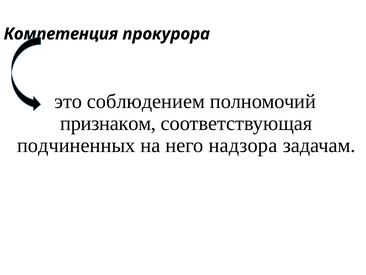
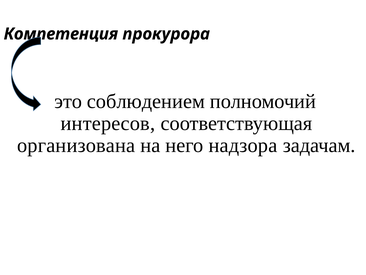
признаком: признаком -> интересов (108, 123)
подчиненных: подчиненных -> организована (76, 145)
